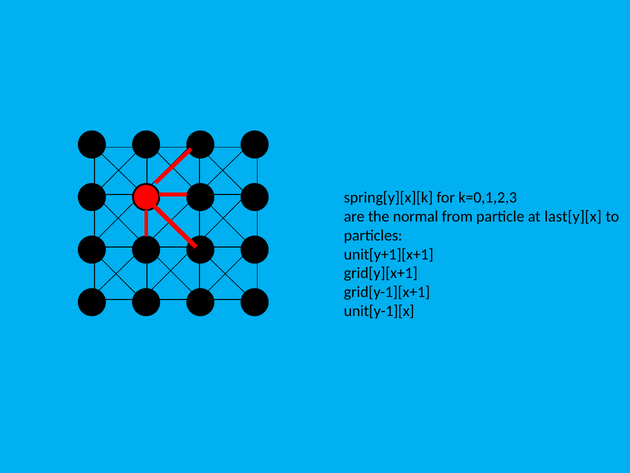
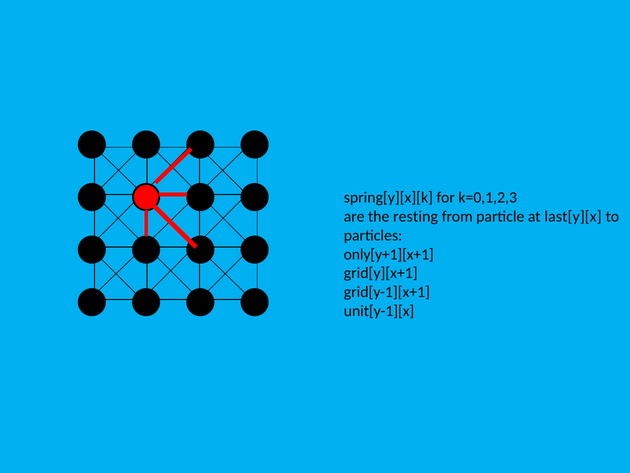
normal: normal -> resting (416, 216)
unit[y+1][x+1: unit[y+1][x+1 -> only[y+1][x+1 (389, 254)
